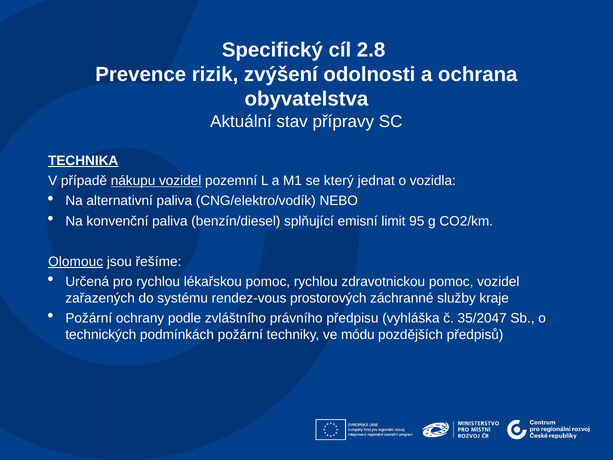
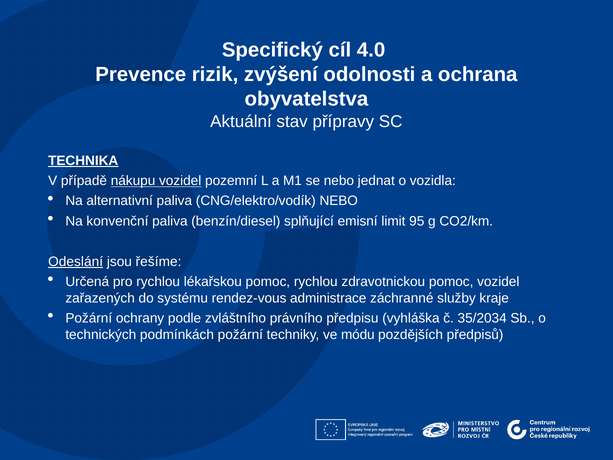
2.8: 2.8 -> 4.0 (371, 50)
se který: který -> nebo (339, 181)
Olomouc: Olomouc -> Odeslání (76, 261)
prostorových: prostorových -> administrace (328, 298)
35/2047: 35/2047 -> 35/2034 (482, 318)
